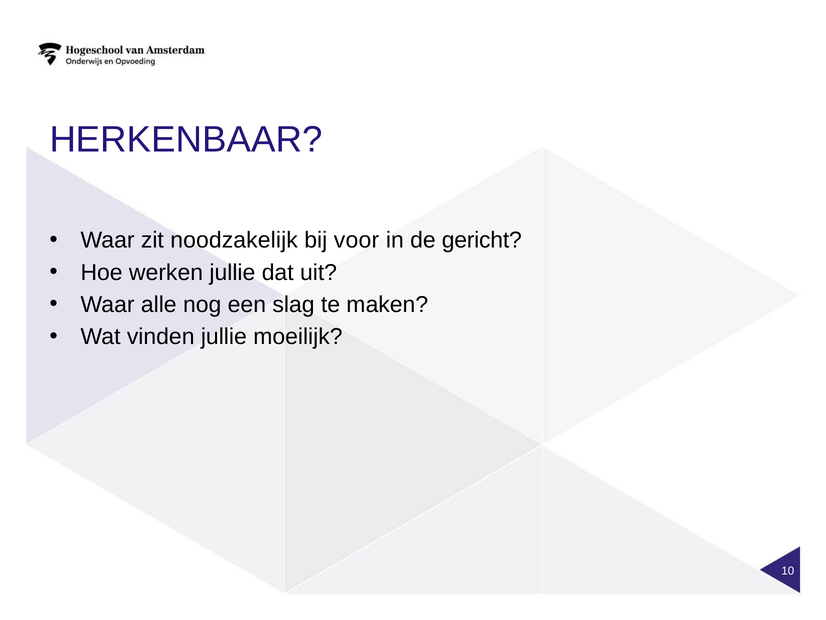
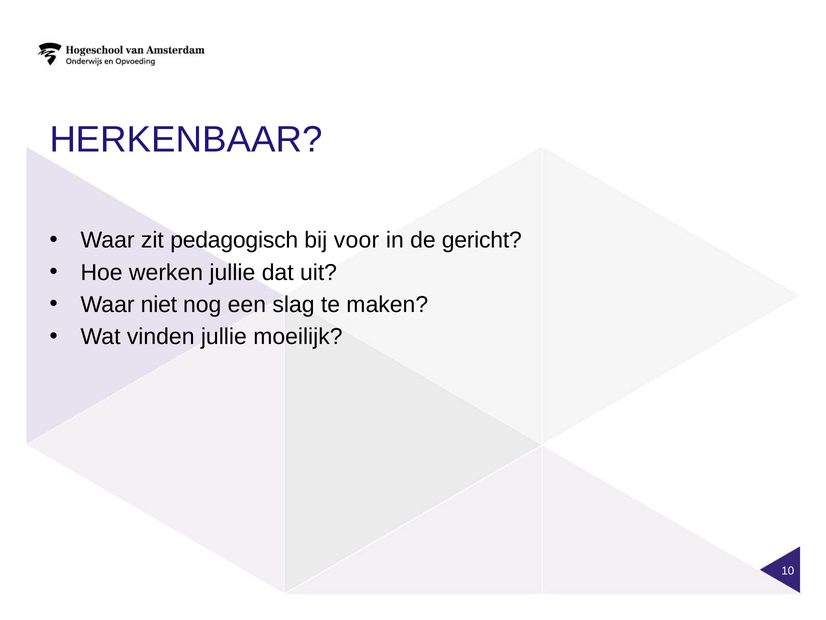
noodzakelijk: noodzakelijk -> pedagogisch (234, 240)
alle: alle -> niet (159, 304)
